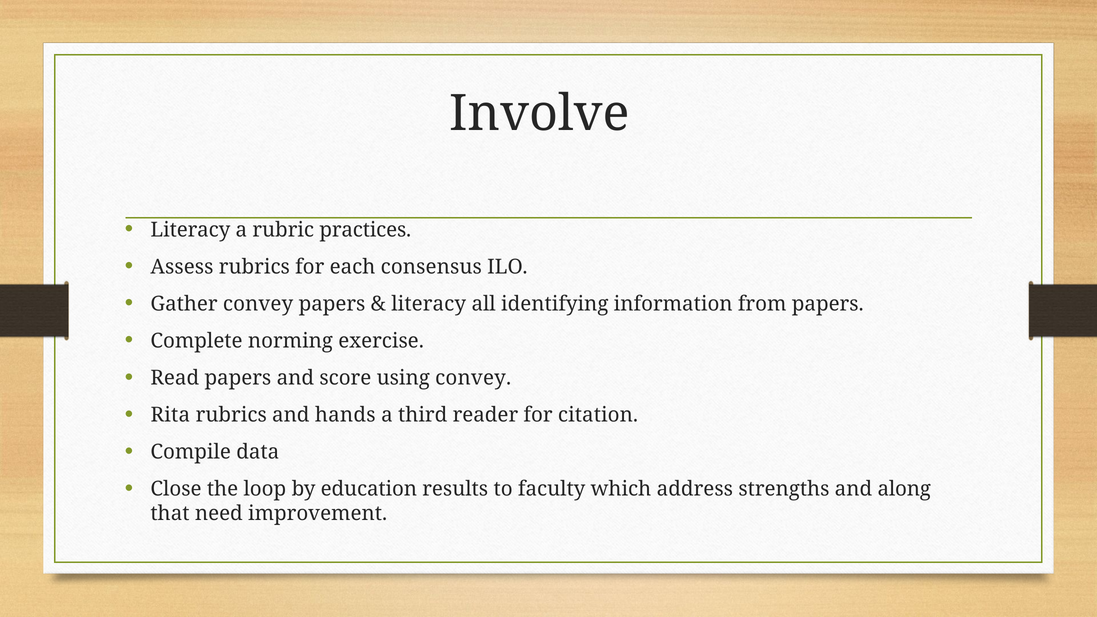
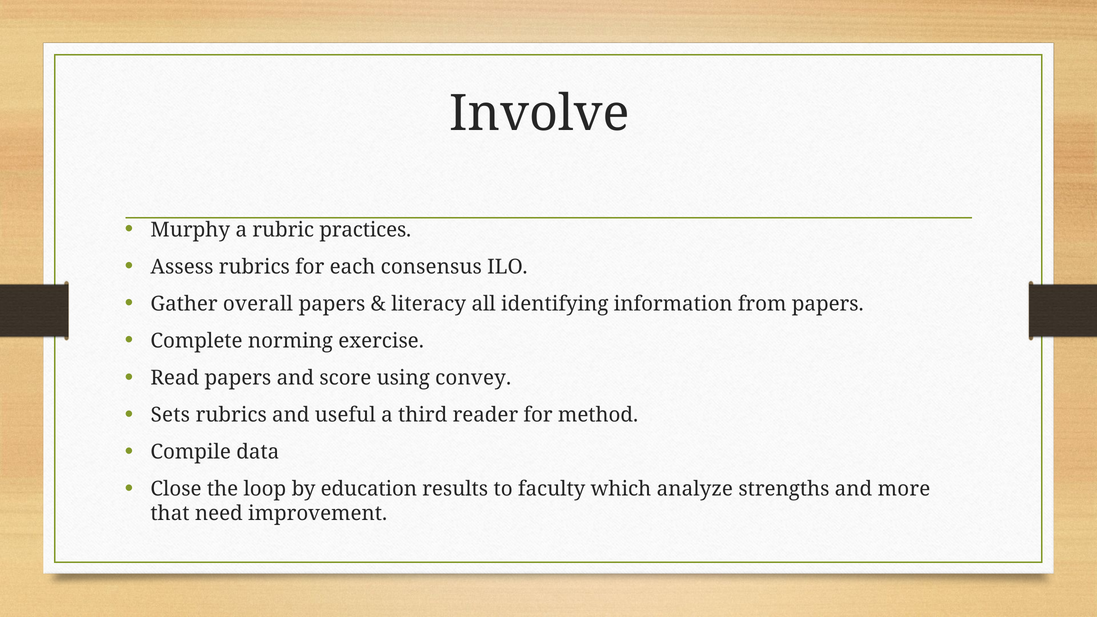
Literacy: Literacy -> Murphy (190, 230)
Gather convey: convey -> overall (258, 304)
Rita: Rita -> Sets (170, 415)
hands: hands -> useful (345, 415)
citation: citation -> method (598, 415)
address: address -> analyze (695, 489)
along: along -> more (904, 489)
